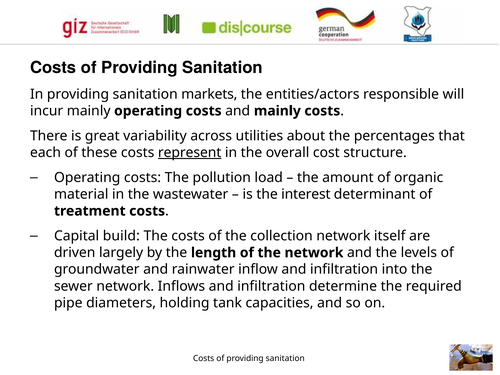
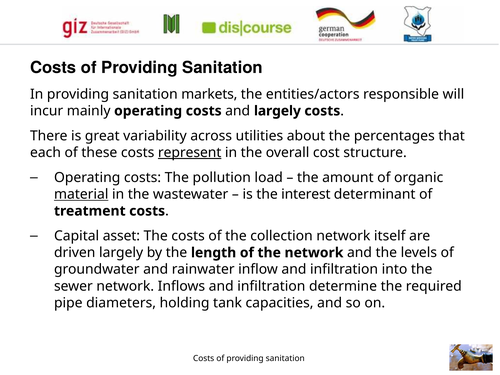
and mainly: mainly -> largely (277, 111)
material underline: none -> present (81, 194)
build: build -> asset (121, 236)
